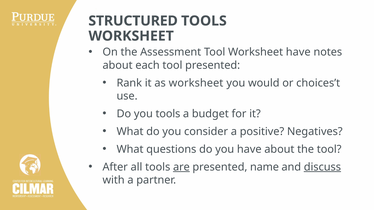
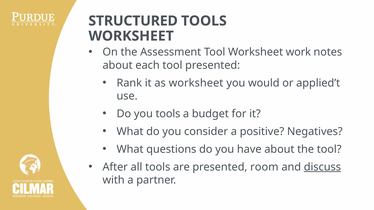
Worksheet have: have -> work (298, 52)
choices’t: choices’t -> applied’t (318, 83)
are underline: present -> none (181, 167)
name: name -> room (264, 167)
